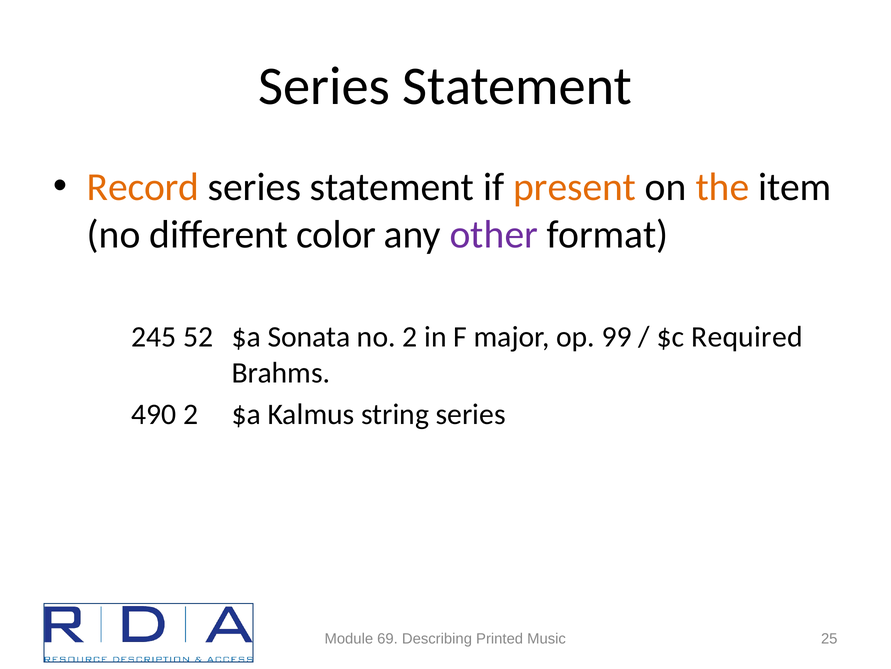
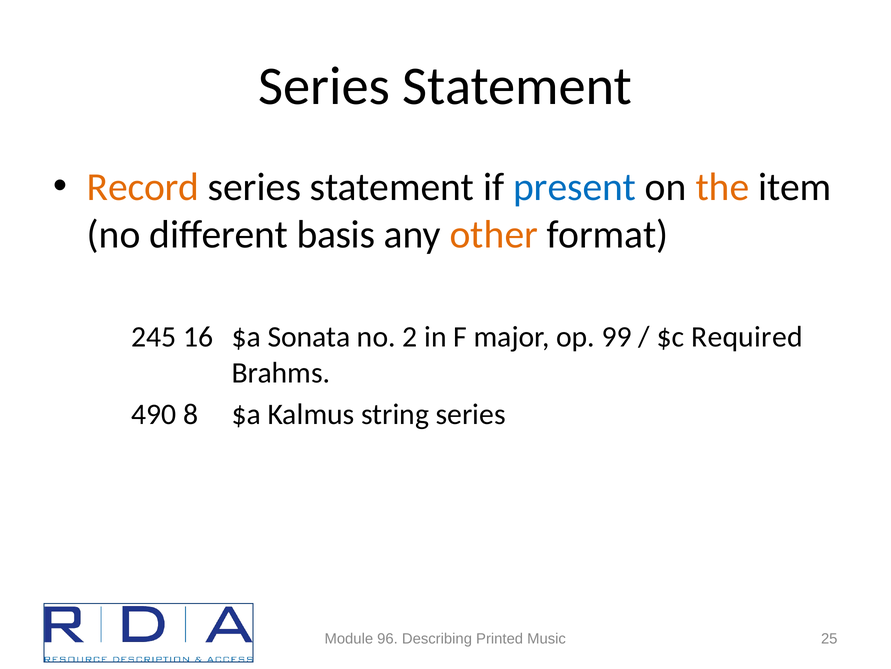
present colour: orange -> blue (575, 187)
color: color -> basis (336, 234)
other colour: purple -> orange (494, 234)
52: 52 -> 16 (198, 337)
490 2: 2 -> 8 (191, 414)
69: 69 -> 96 (388, 638)
